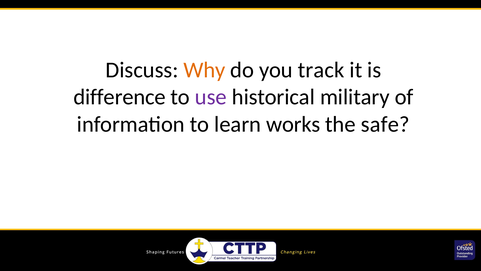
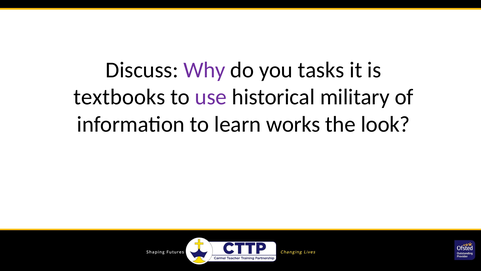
Why colour: orange -> purple (204, 70)
track: track -> tasks (321, 70)
difference: difference -> textbooks (119, 97)
safe: safe -> look (385, 124)
